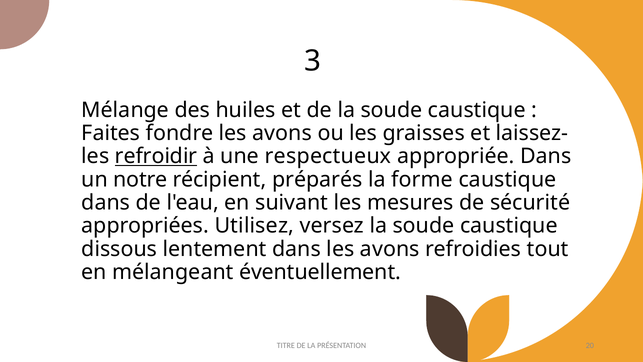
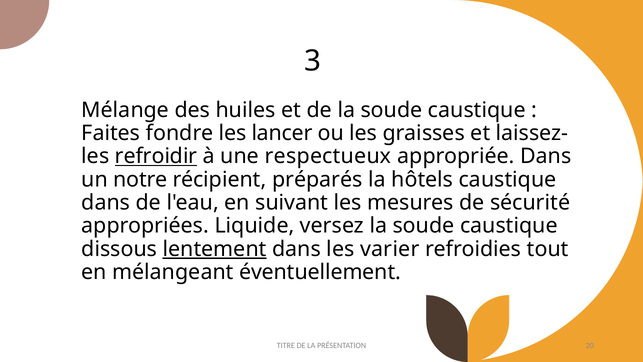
fondre les avons: avons -> lancer (282, 133)
forme: forme -> hôtels (422, 179)
Utilisez: Utilisez -> Liquide (254, 226)
lentement underline: none -> present (215, 249)
dans les avons: avons -> varier (390, 249)
